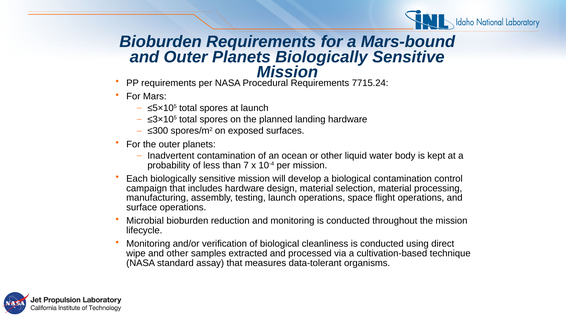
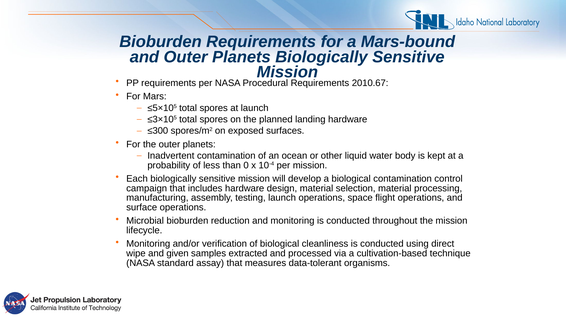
7715.24: 7715.24 -> 2010.67 (370, 83)
7: 7 -> 0 (246, 166)
and other: other -> given (178, 254)
